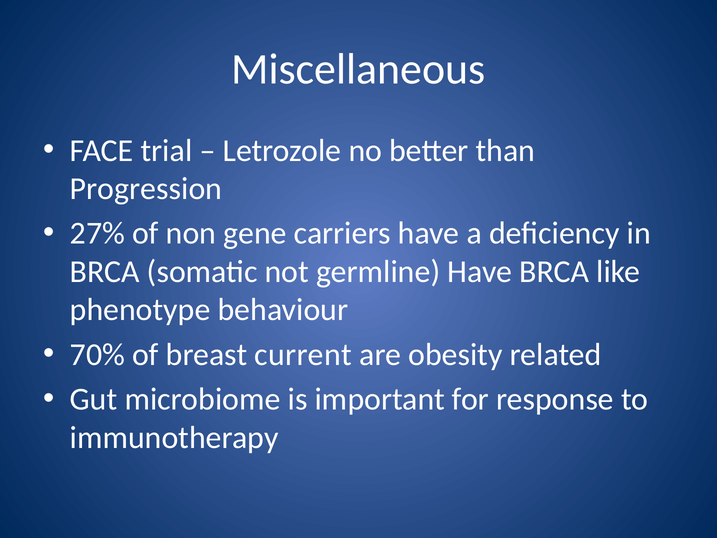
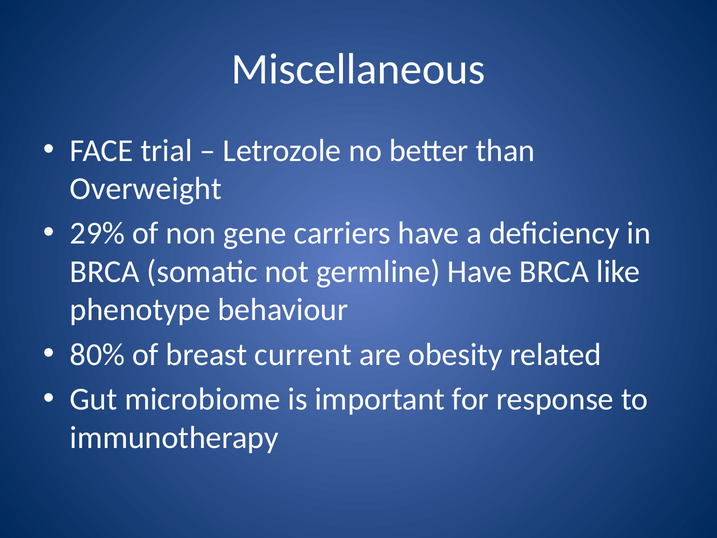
Progression: Progression -> Overweight (146, 189)
27%: 27% -> 29% (97, 233)
70%: 70% -> 80% (97, 354)
